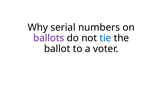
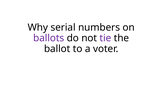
tie colour: blue -> purple (105, 38)
